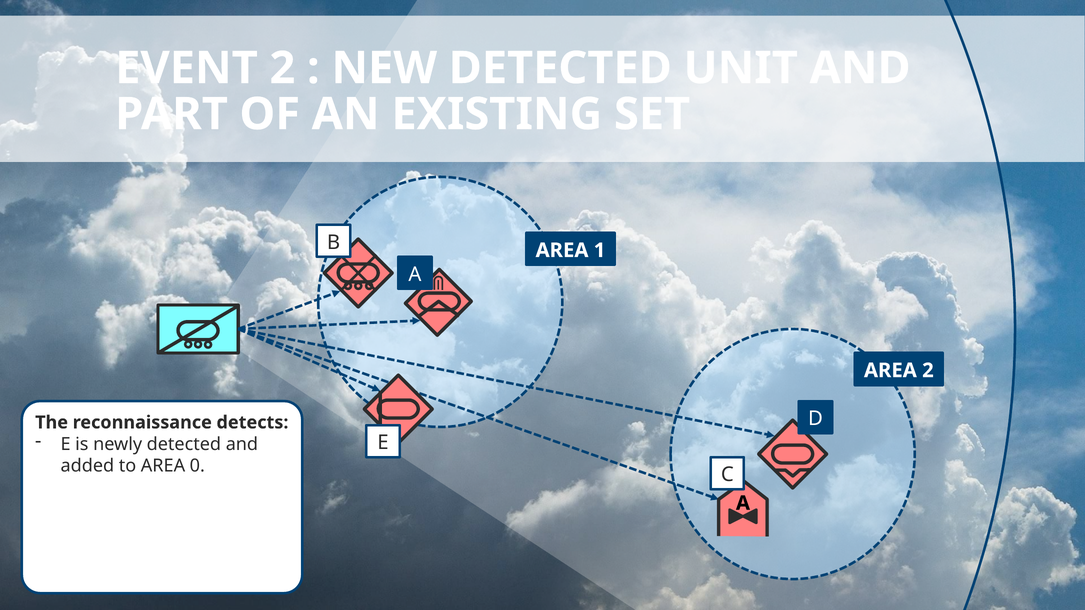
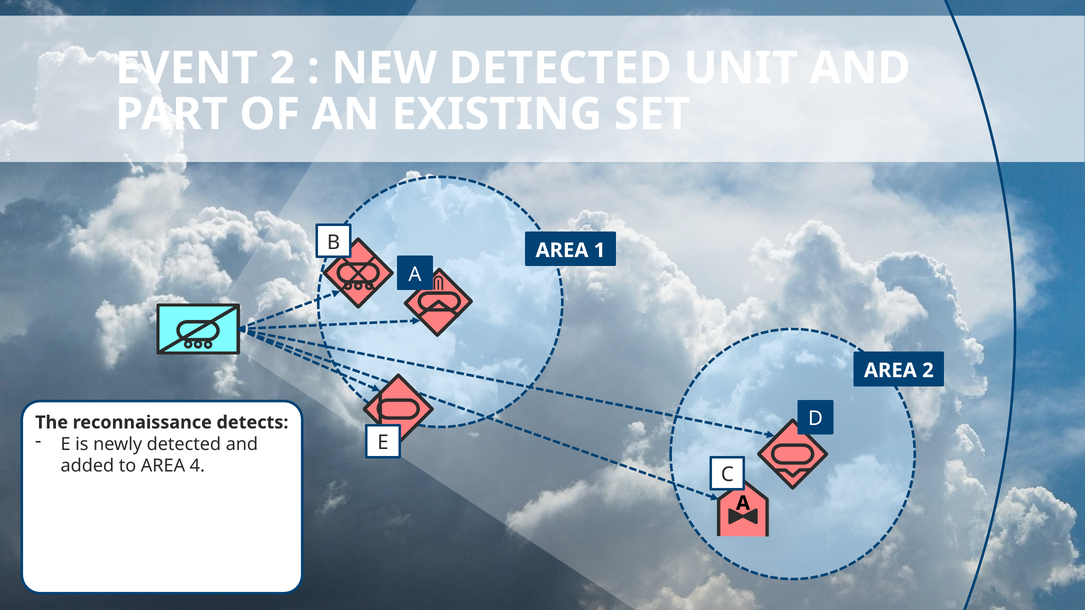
0: 0 -> 4 (197, 466)
